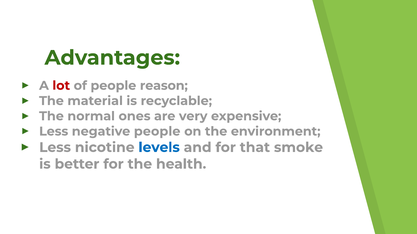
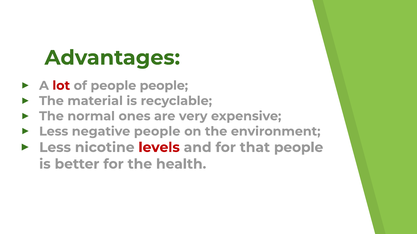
people reason: reason -> people (164, 86)
levels colour: blue -> red (159, 148)
that smoke: smoke -> people (299, 148)
